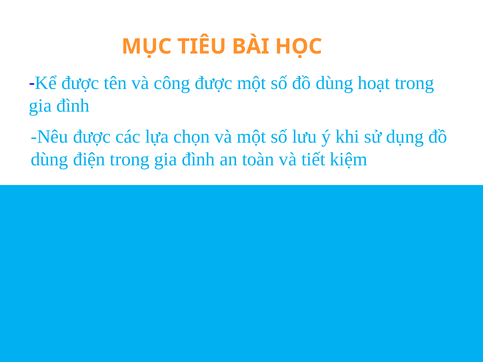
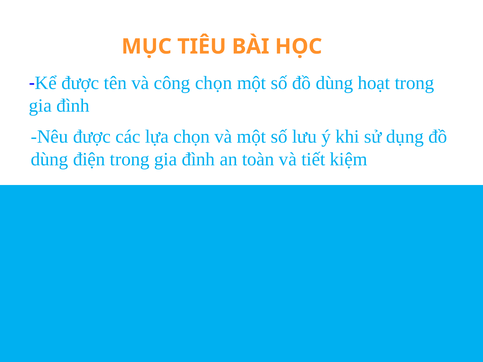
công được: được -> chọn (214, 83)
